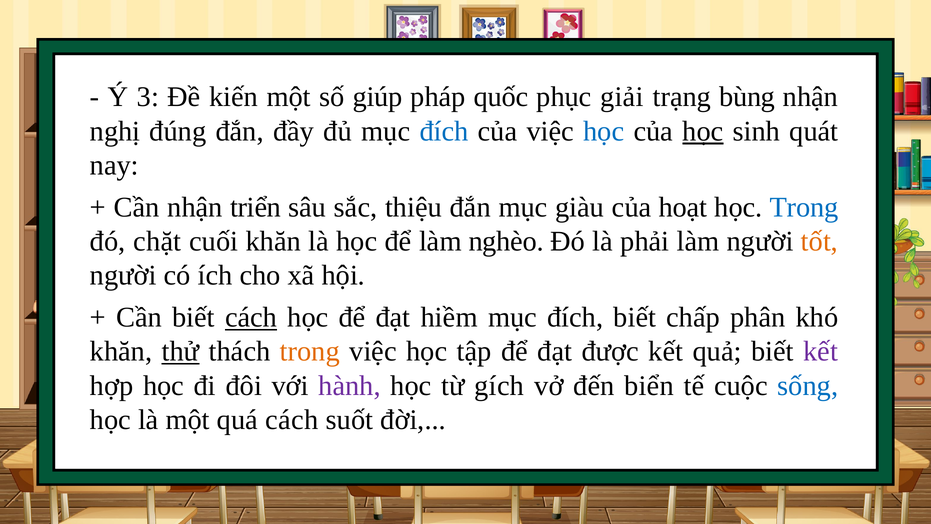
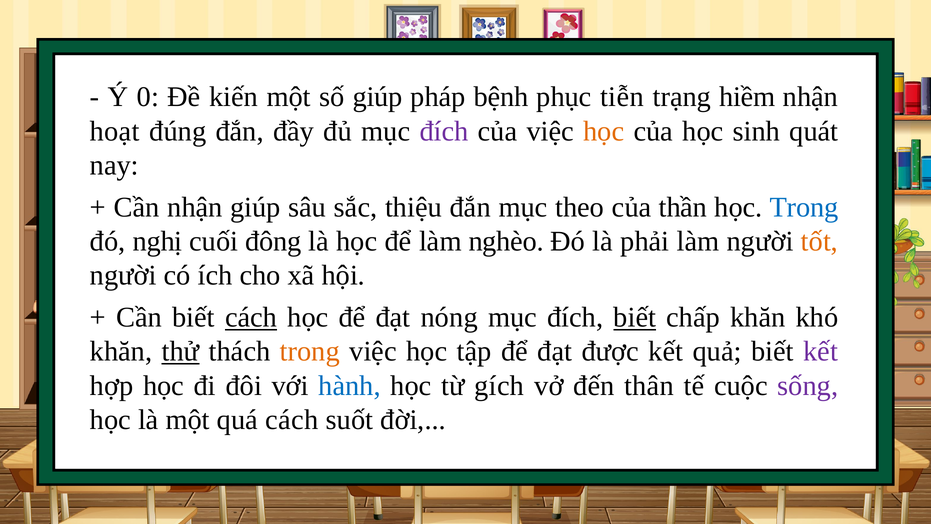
Ý 3: 3 -> 0 (148, 97)
quốc: quốc -> bệnh (501, 97)
giải: giải -> tiễn (622, 97)
bùng: bùng -> hiềm (747, 97)
nghị: nghị -> hoạt (115, 131)
đích colour: blue -> purple (444, 131)
học colour: blue -> orange (604, 131)
học underline: present -> none (703, 131)
nhận triển: triển -> giúp (255, 207)
giàu: giàu -> theo (580, 207)
hoạt: hoạt -> thần (683, 207)
chặt: chặt -> nghị (157, 241)
khăn: khăn -> đông (273, 241)
hiềm: hiềm -> nóng (449, 317)
biết underline: none -> present (635, 317)
chấp phân: phân -> khăn (758, 317)
hành colour: purple -> blue (350, 385)
biển: biển -> thân (649, 385)
sống colour: blue -> purple (808, 385)
